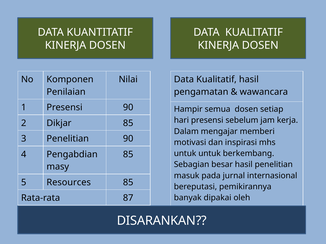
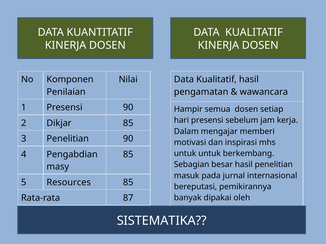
DISARANKAN: DISARANKAN -> SISTEMATIKA (162, 221)
